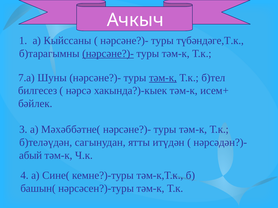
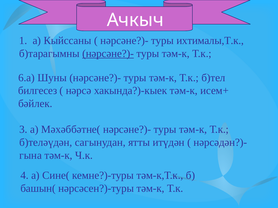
түбәндәге,Т.к: түбәндәге,Т.к -> ихтималы,Т.к (210, 41)
7.а: 7.а -> 6.а (26, 78)
тәм-к underline: present -> none (163, 78)
абый: абый -> гына (31, 156)
